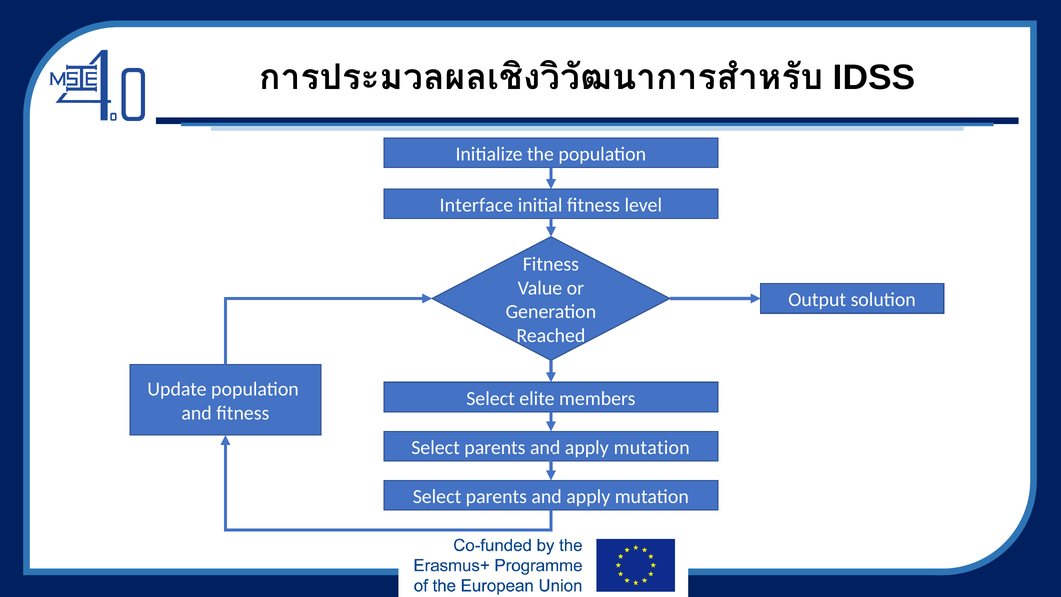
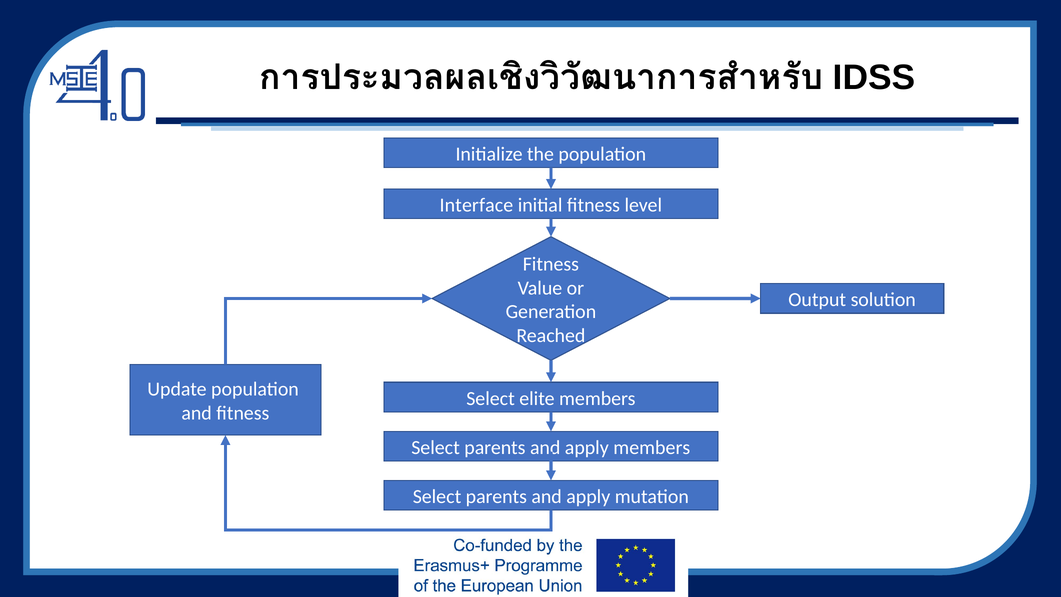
mutation: mutation -> members (652, 447)
